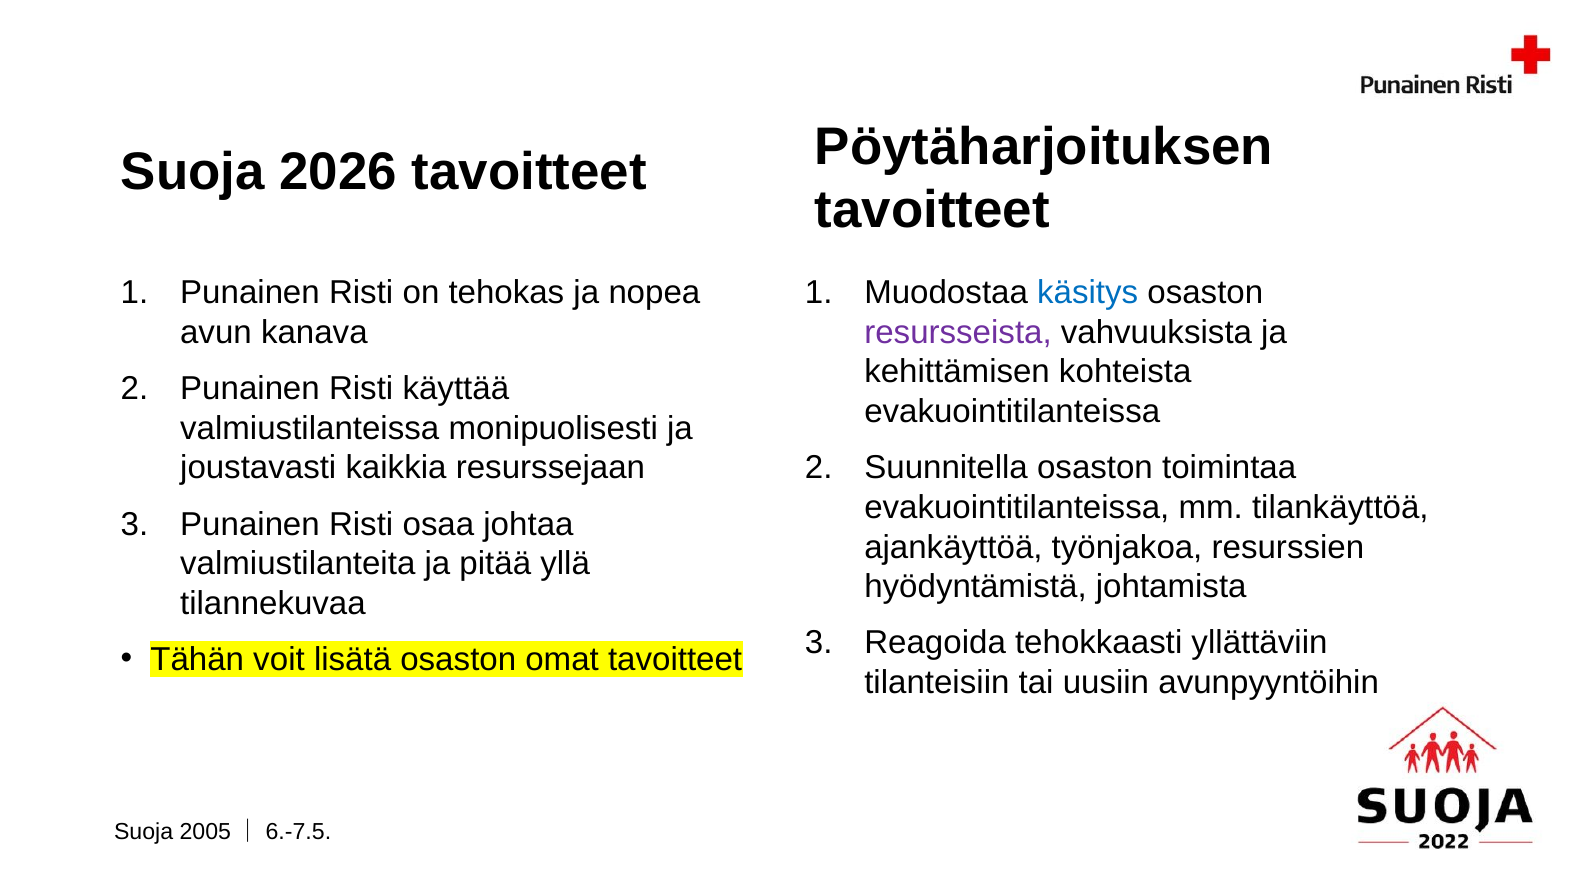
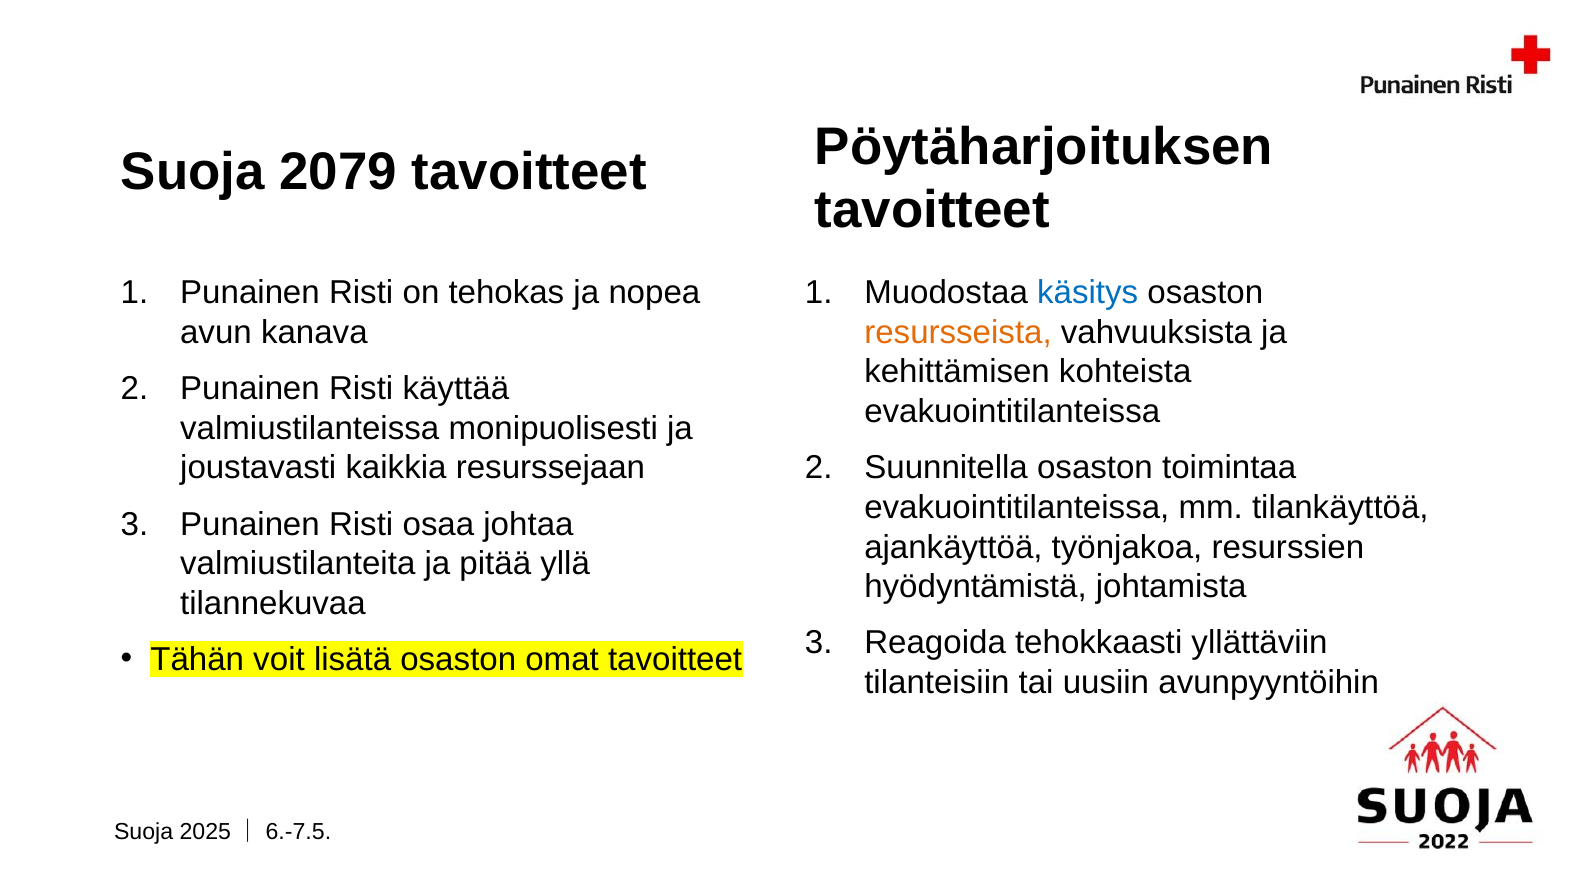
2026: 2026 -> 2079 (338, 172)
resursseista colour: purple -> orange (958, 332)
2005: 2005 -> 2025 (205, 832)
